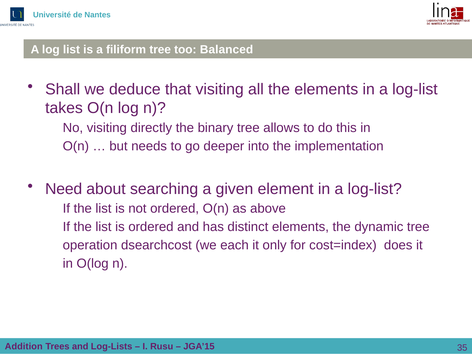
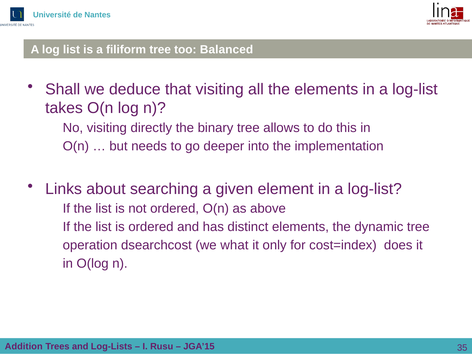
Need: Need -> Links (64, 189)
each: each -> what (234, 245)
